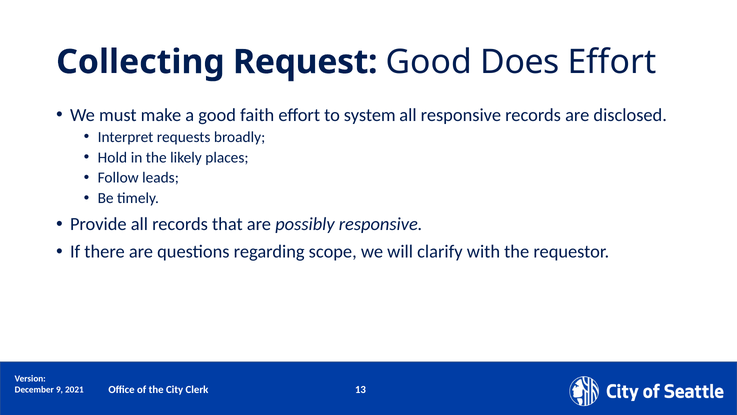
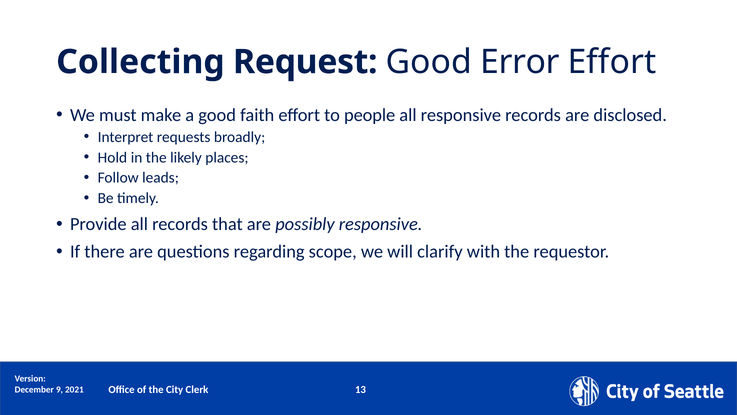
Does: Does -> Error (520, 62)
system: system -> people (370, 115)
